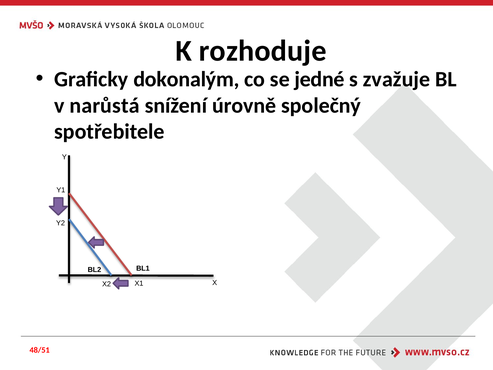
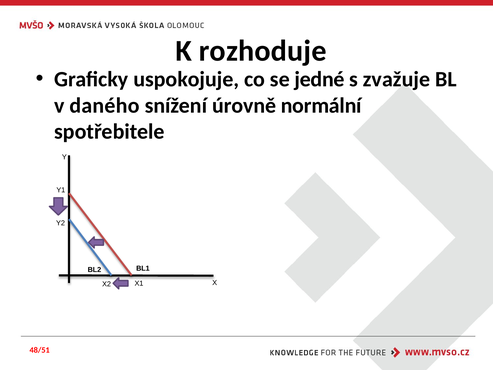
dokonalým: dokonalým -> uspokojuje (186, 79)
narůstá: narůstá -> daného (105, 105)
společný: společný -> normální (321, 105)
